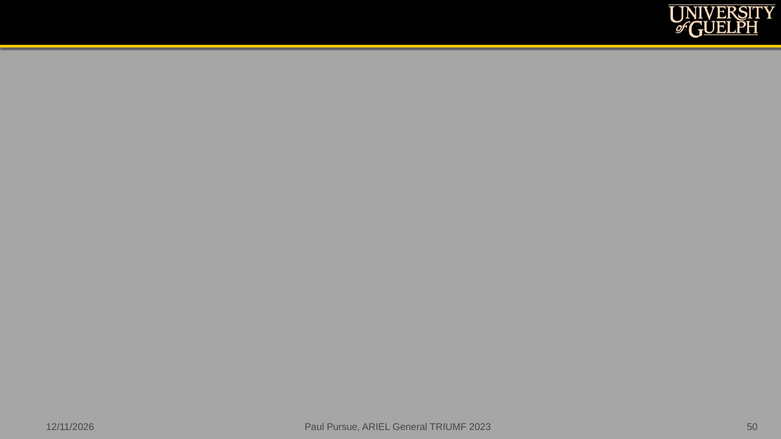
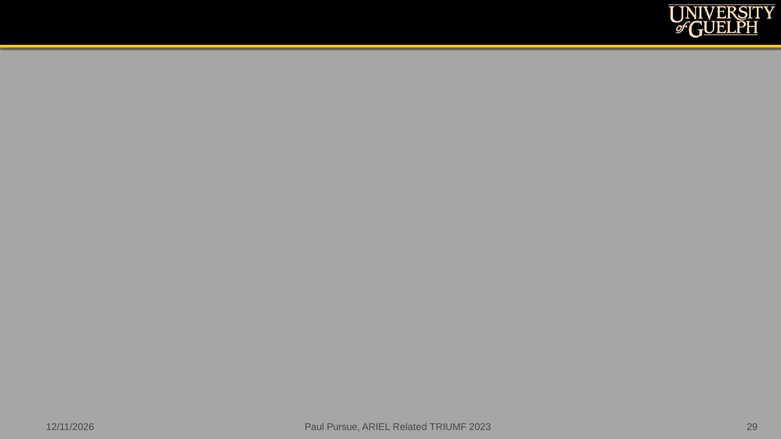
General: General -> Related (410, 427)
50: 50 -> 29 (752, 427)
